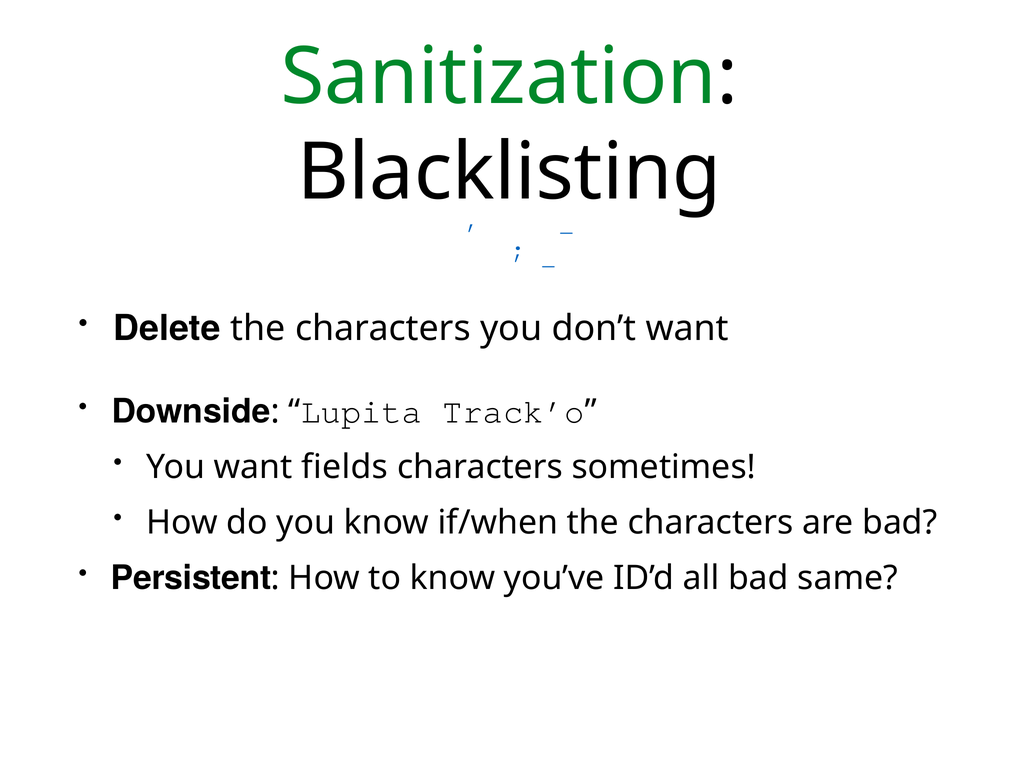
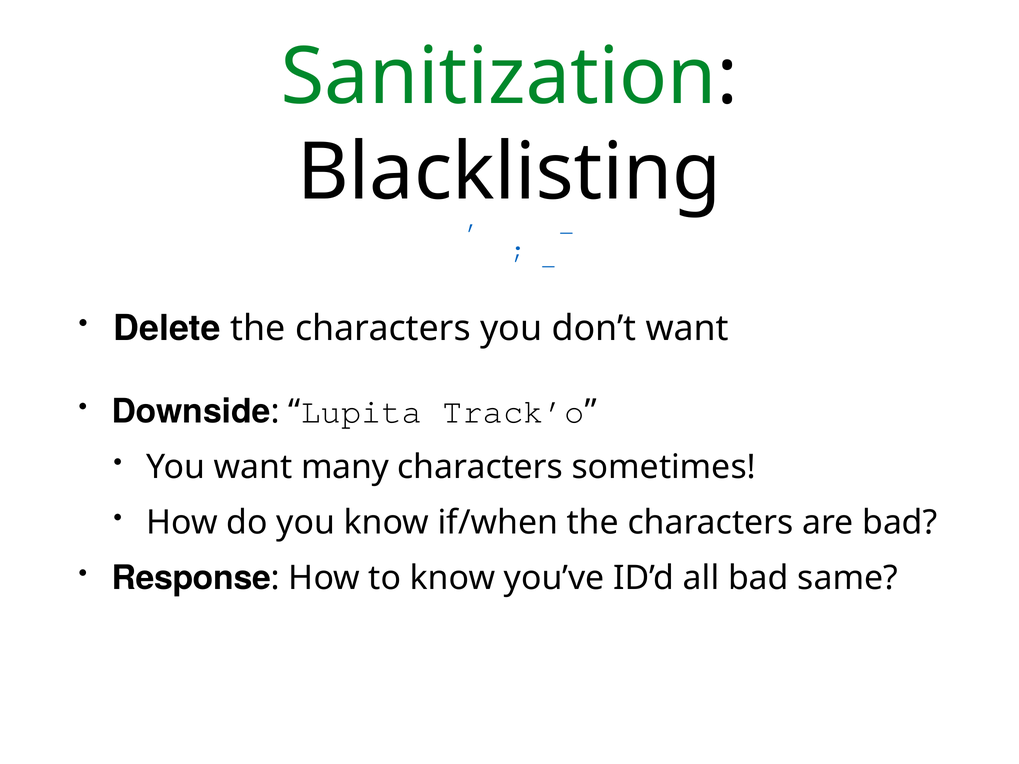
fields: fields -> many (345, 467)
Persistent: Persistent -> Response (191, 578)
